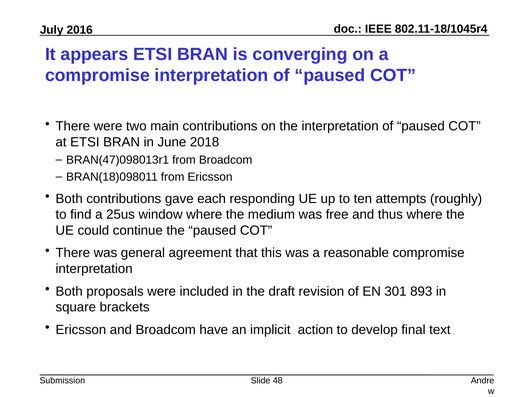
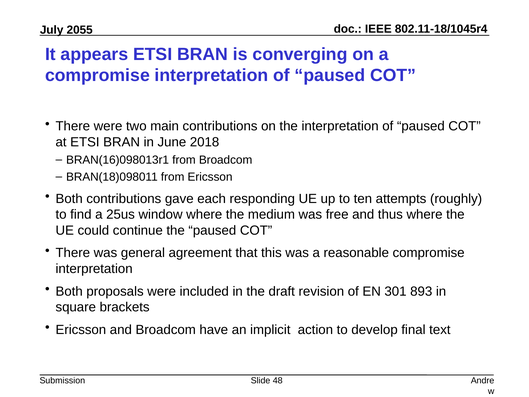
2016: 2016 -> 2055 (80, 30)
BRAN(47)098013r1: BRAN(47)098013r1 -> BRAN(16)098013r1 (118, 160)
